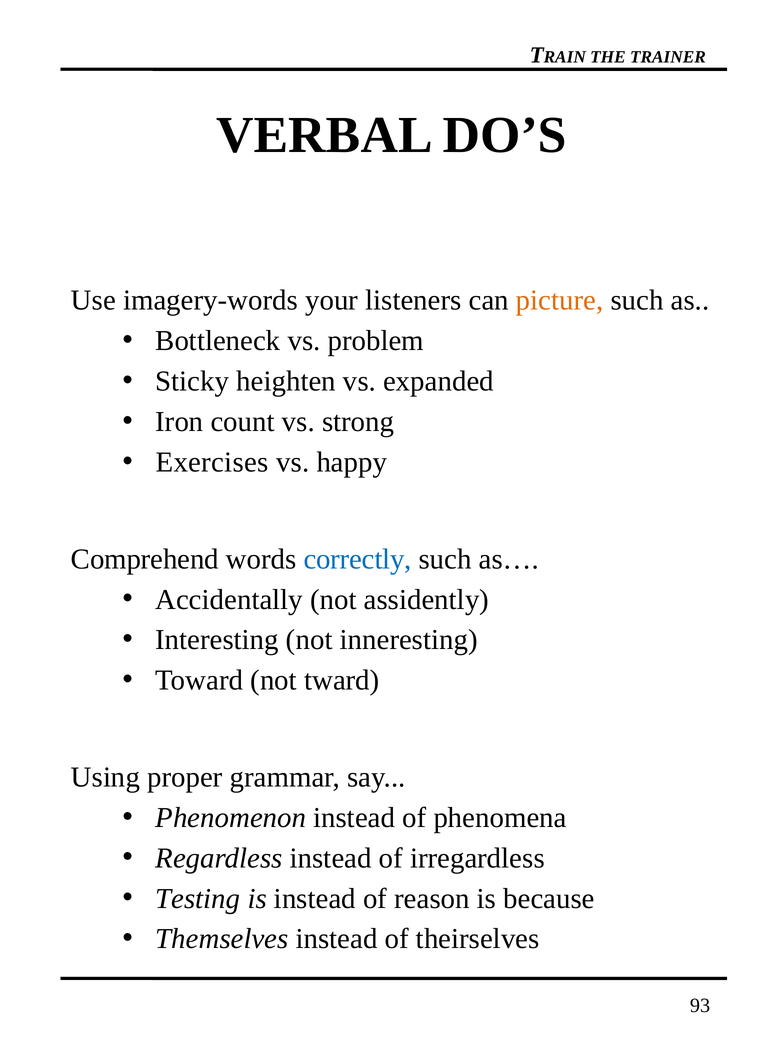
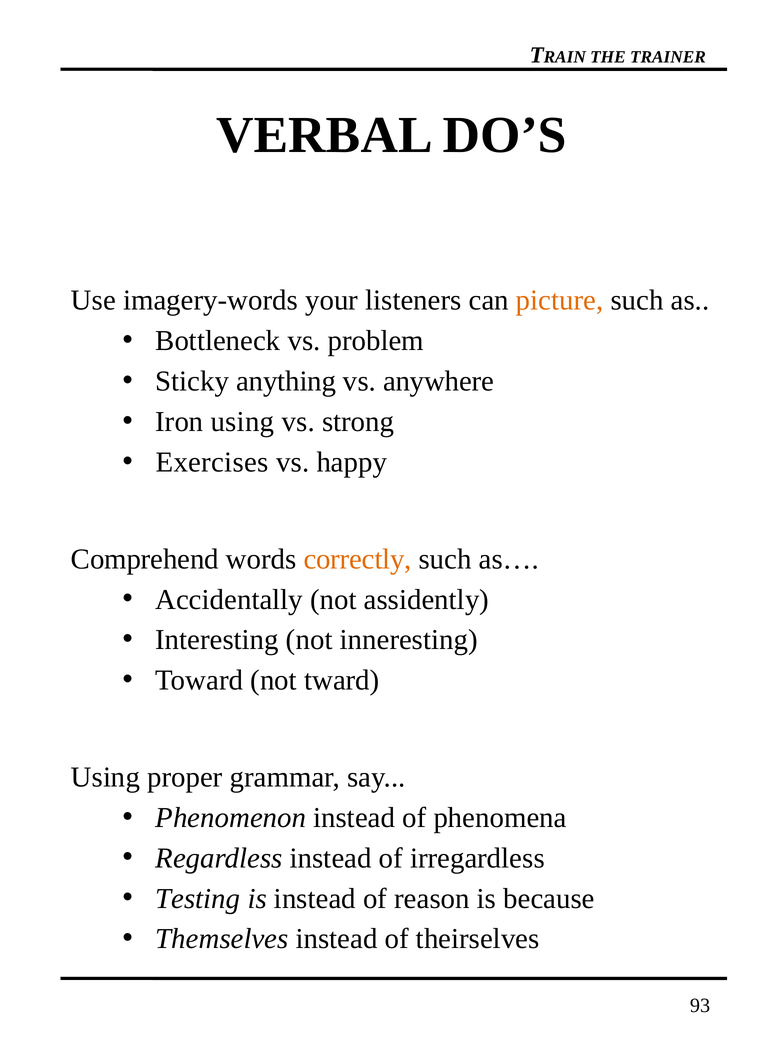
heighten: heighten -> anything (286, 381)
expanded: expanded -> anywhere (439, 381)
Iron count: count -> using (243, 422)
correctly colour: blue -> orange (358, 559)
